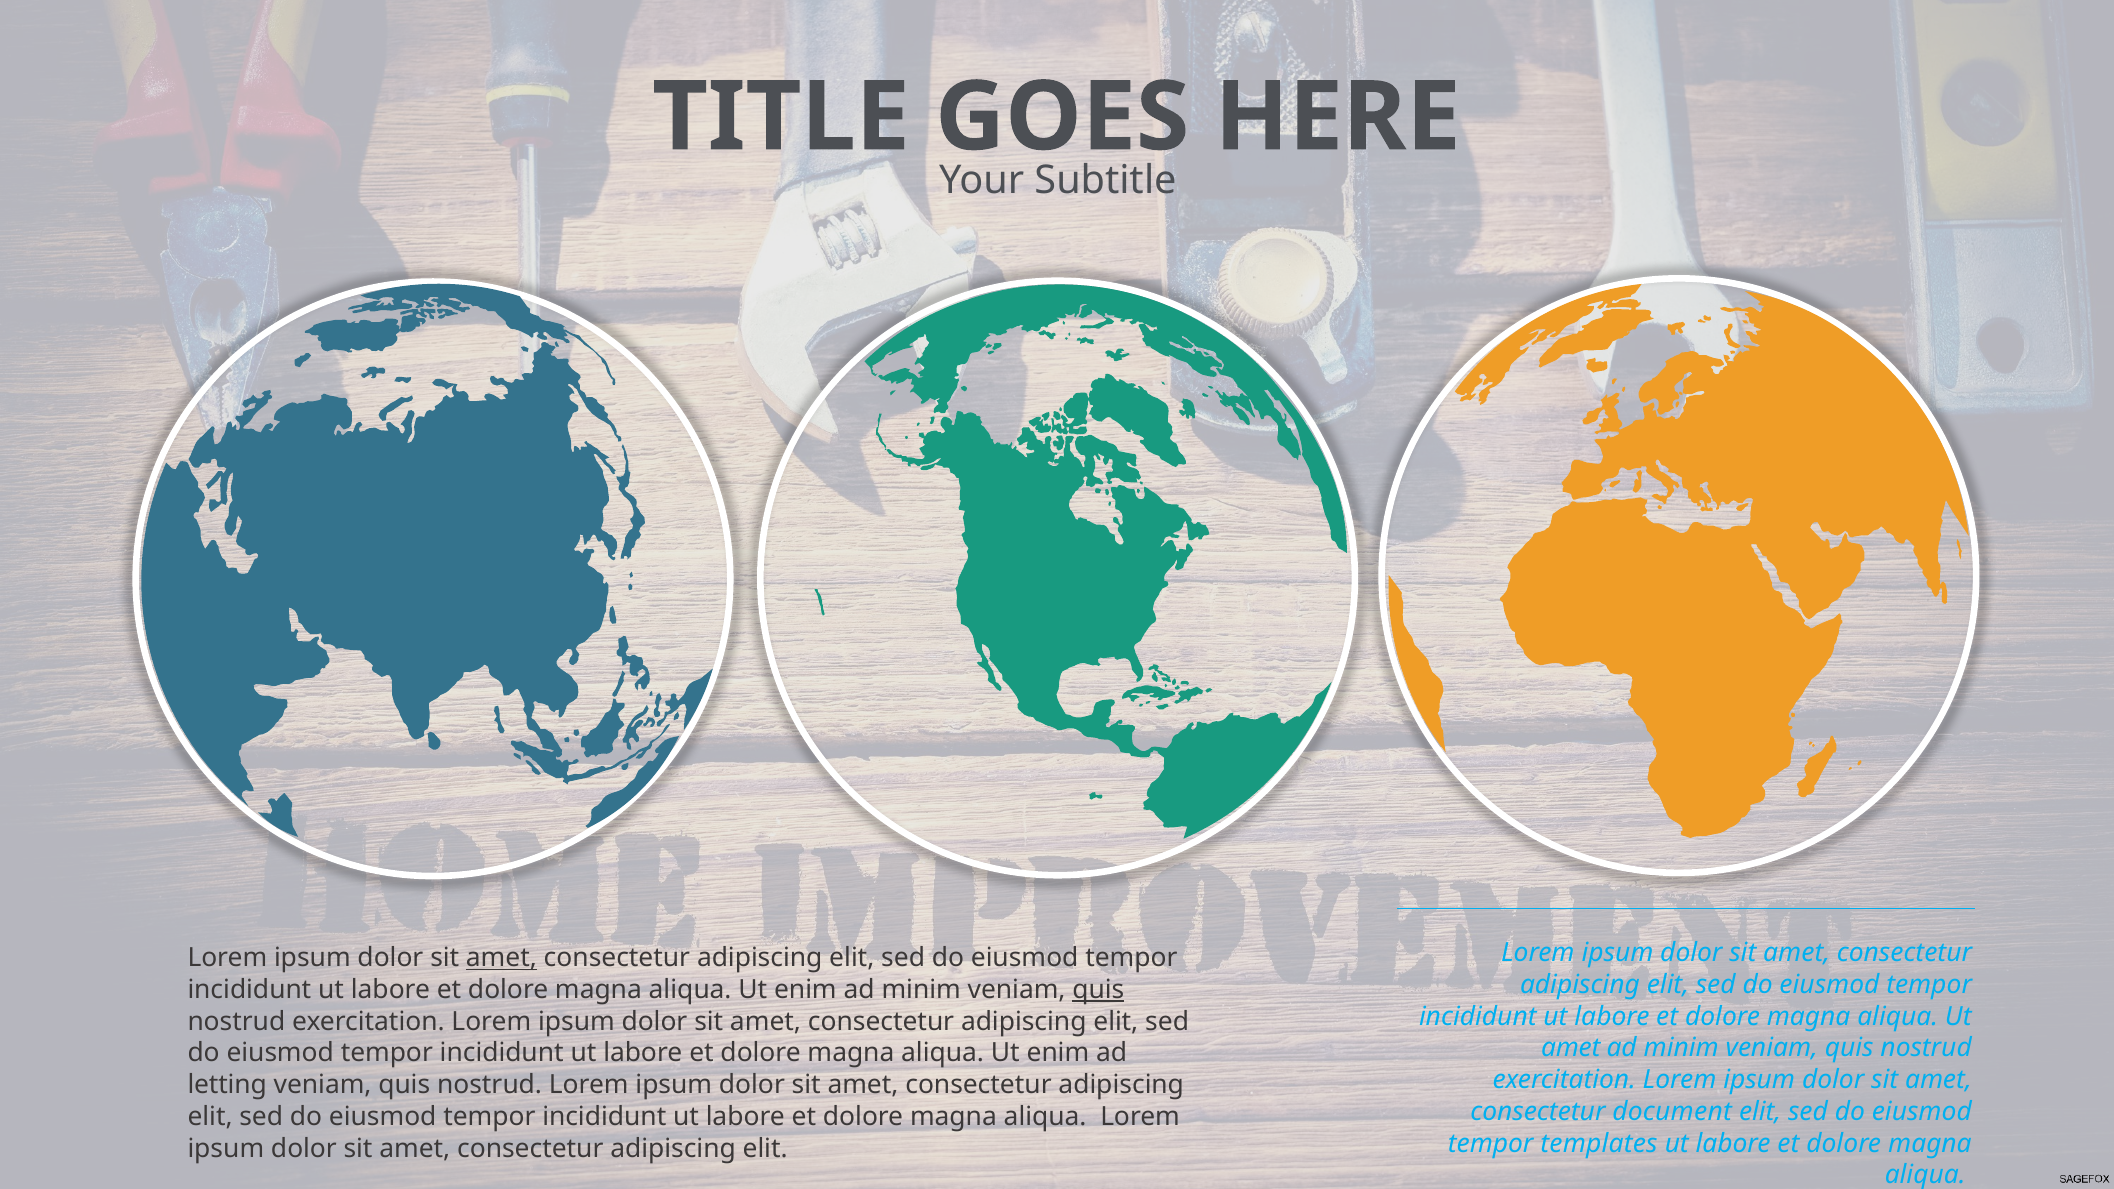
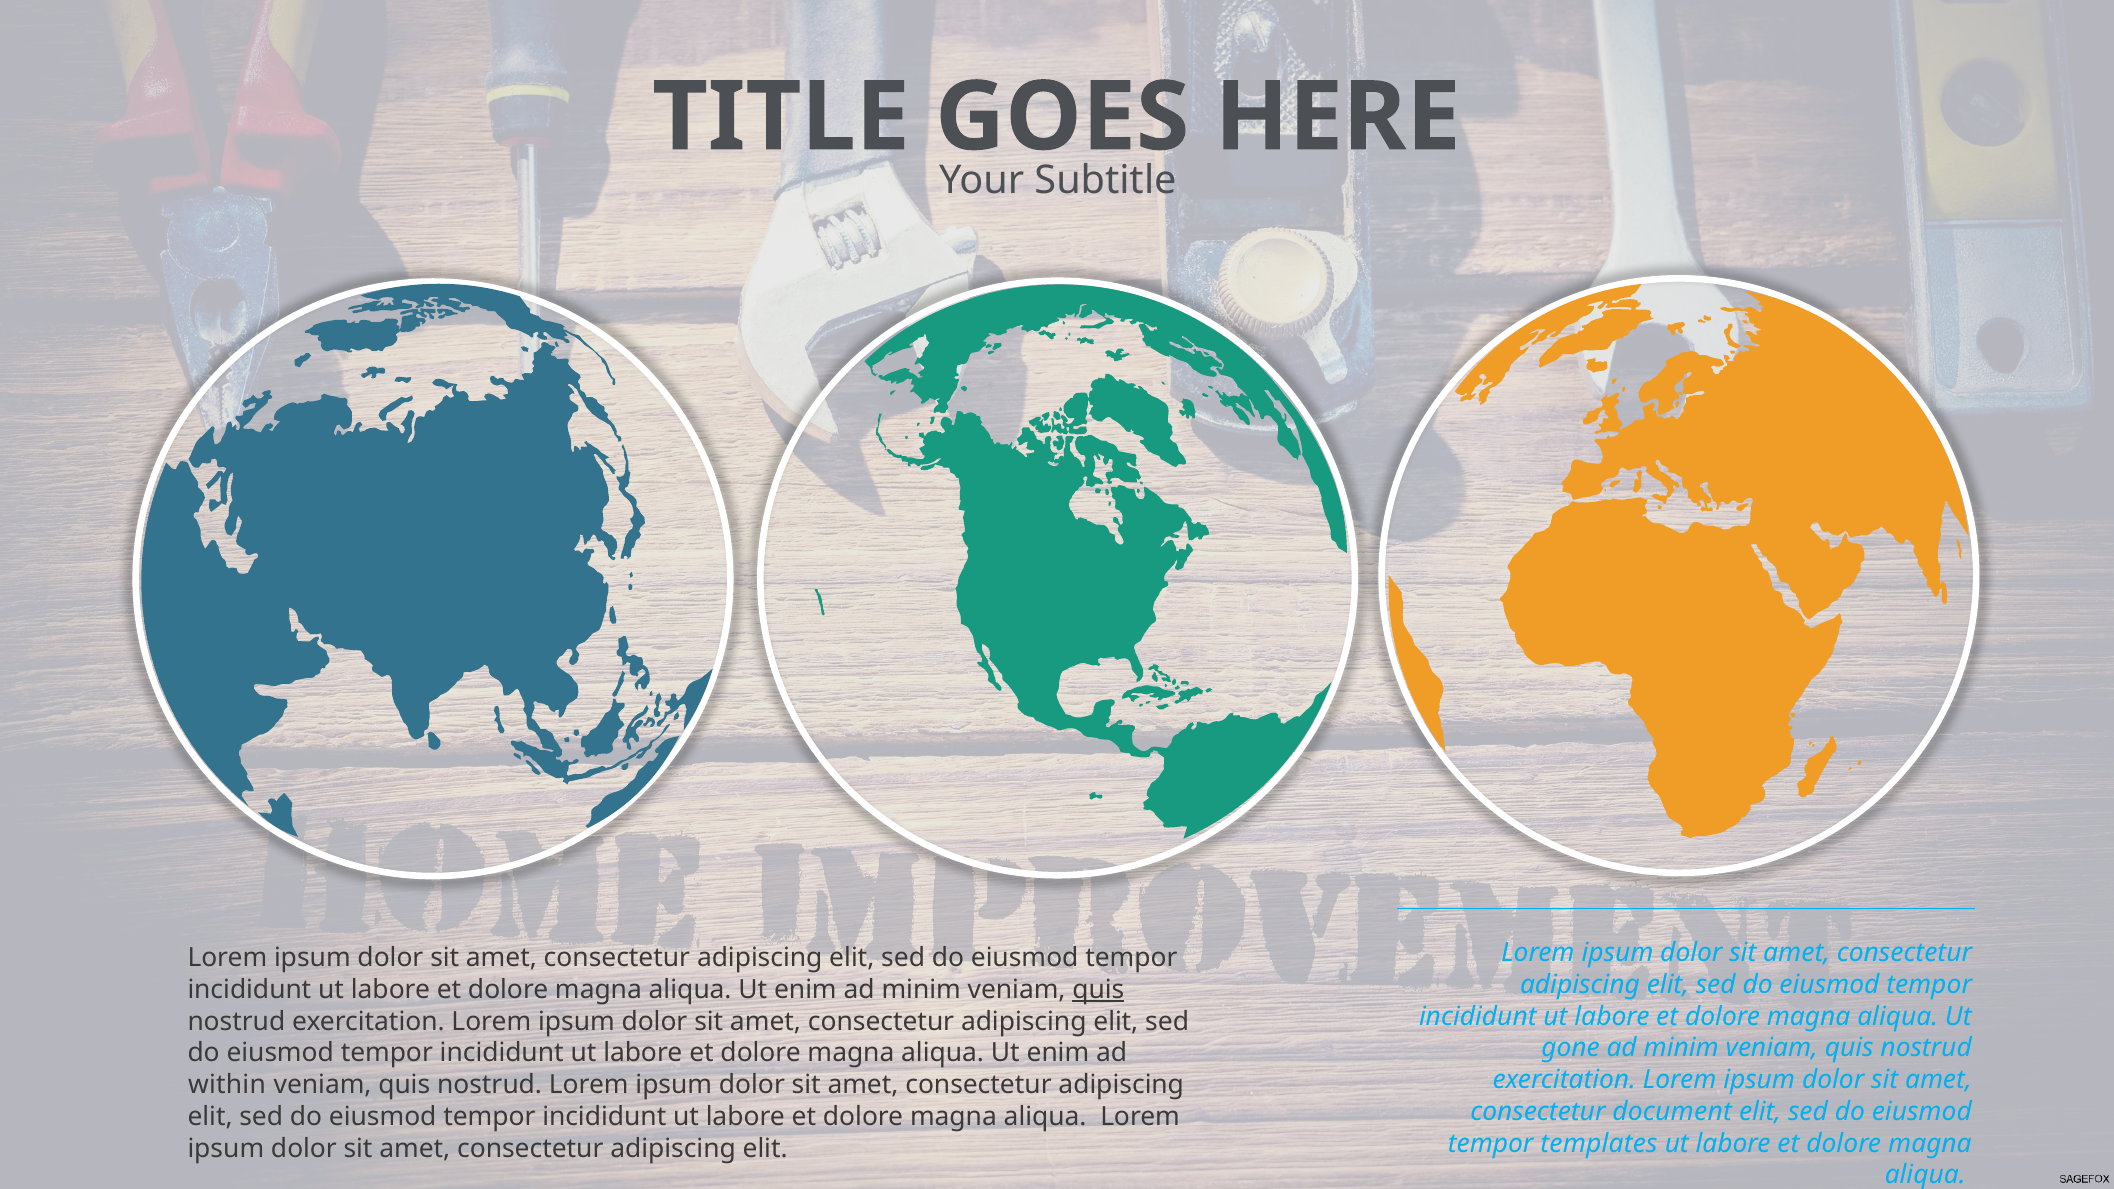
amet underline: present -> none (501, 958)
amet: amet -> gone (1571, 1048)
letting: letting -> within (227, 1085)
